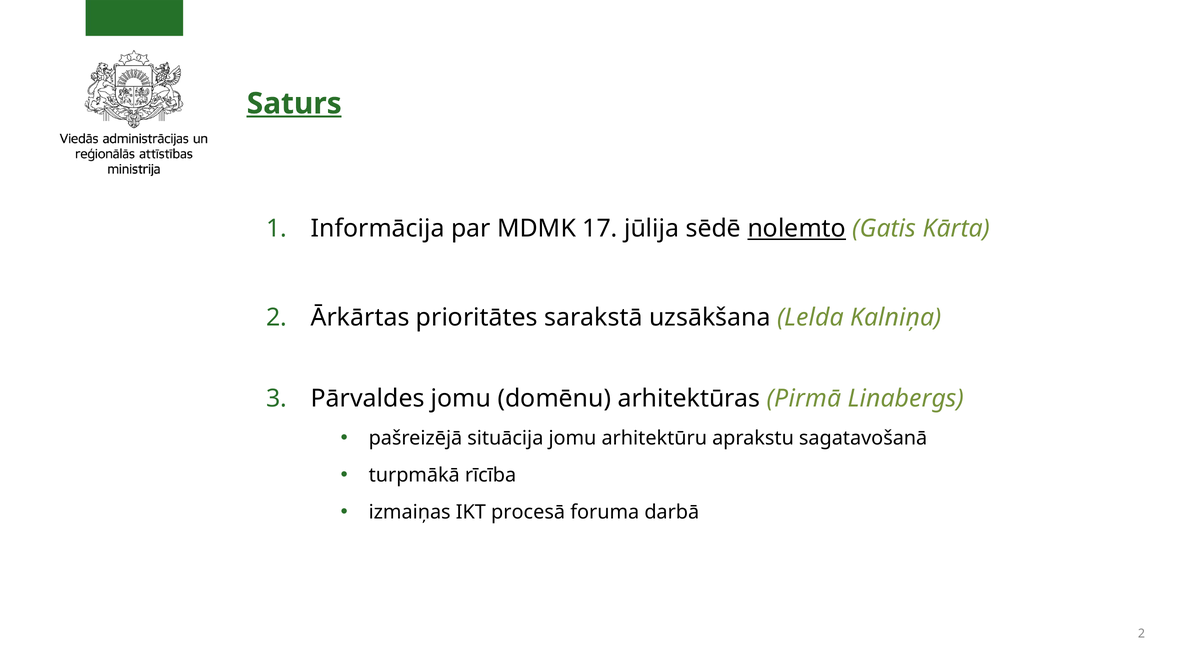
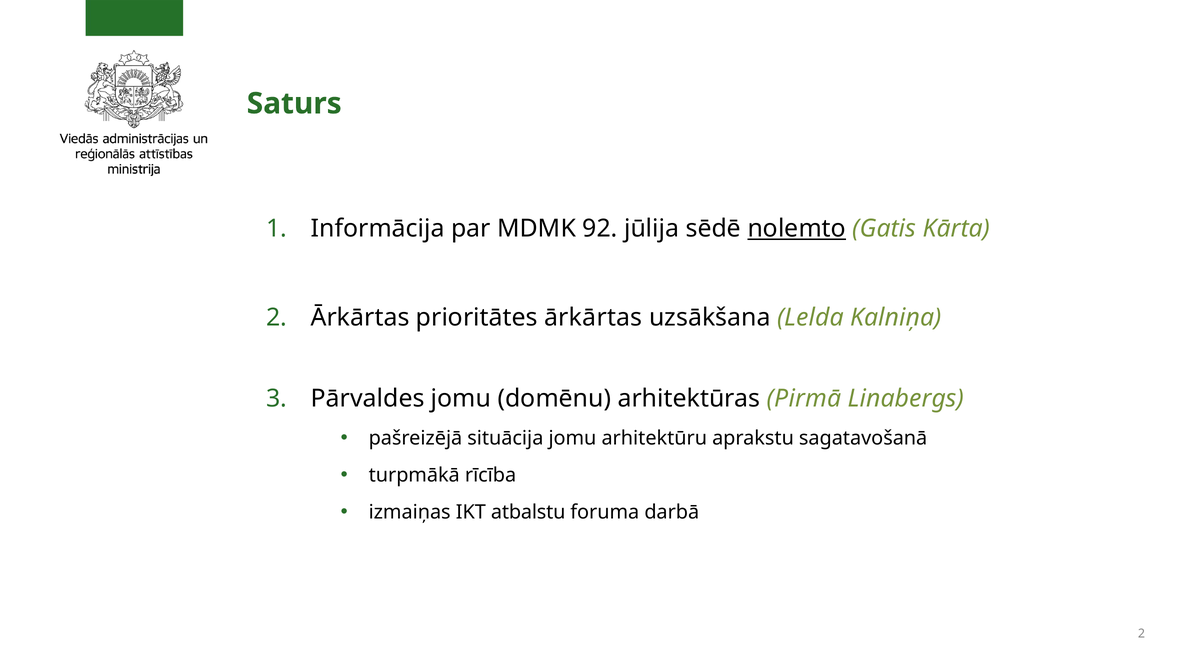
Saturs underline: present -> none (294, 104)
17: 17 -> 92 (600, 229)
prioritātes sarakstā: sarakstā -> ārkārtas (593, 318)
procesā: procesā -> atbalstu (528, 513)
